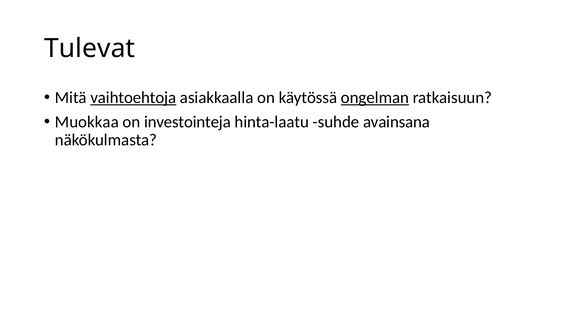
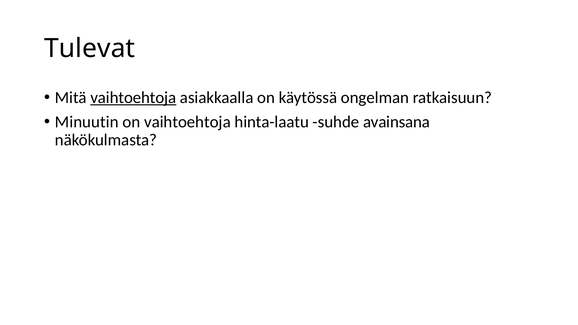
ongelman underline: present -> none (375, 98)
Muokkaa: Muokkaa -> Minuutin (87, 122)
on investointeja: investointeja -> vaihtoehtoja (187, 122)
